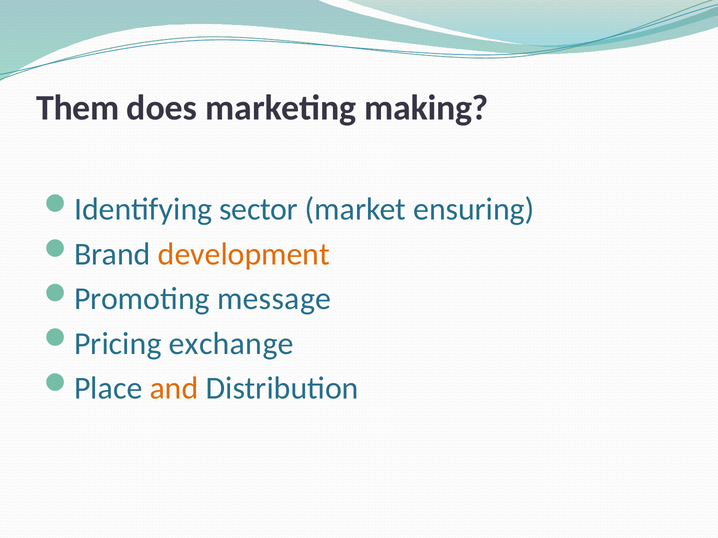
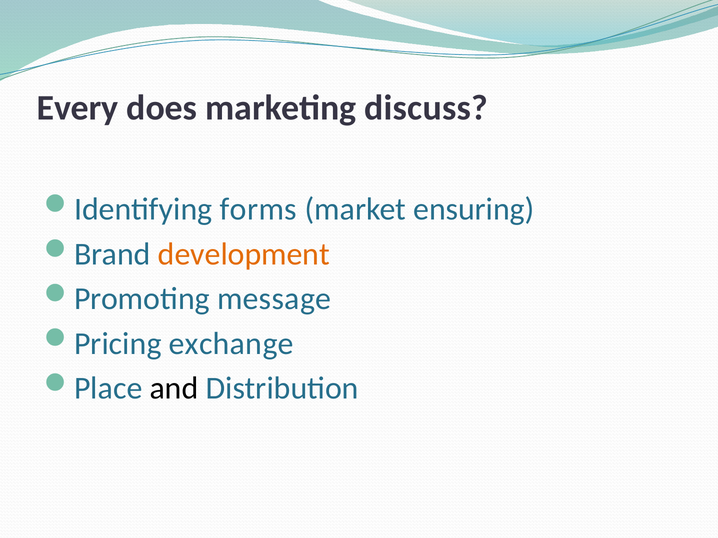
Them: Them -> Every (78, 108)
making: making -> discuss (426, 108)
sector: sector -> forms (258, 210)
and colour: orange -> black (174, 389)
